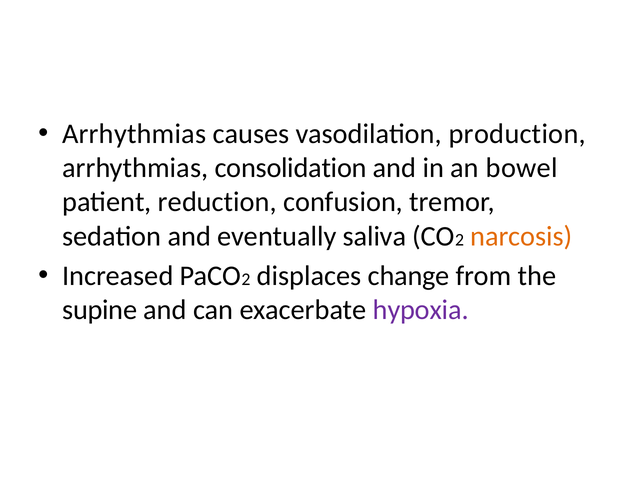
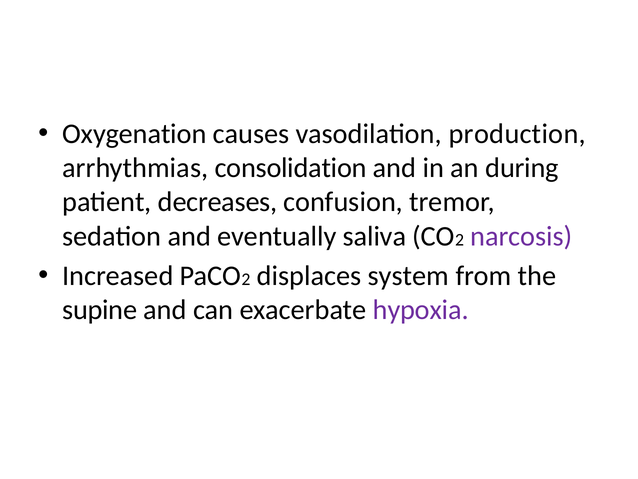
Arrhythmias: Arrhythmias -> Oxygenation (134, 134)
bowel: bowel -> during (522, 168)
reduction: reduction -> decreases (218, 202)
narcosis colour: orange -> purple (521, 236)
change: change -> system (408, 276)
